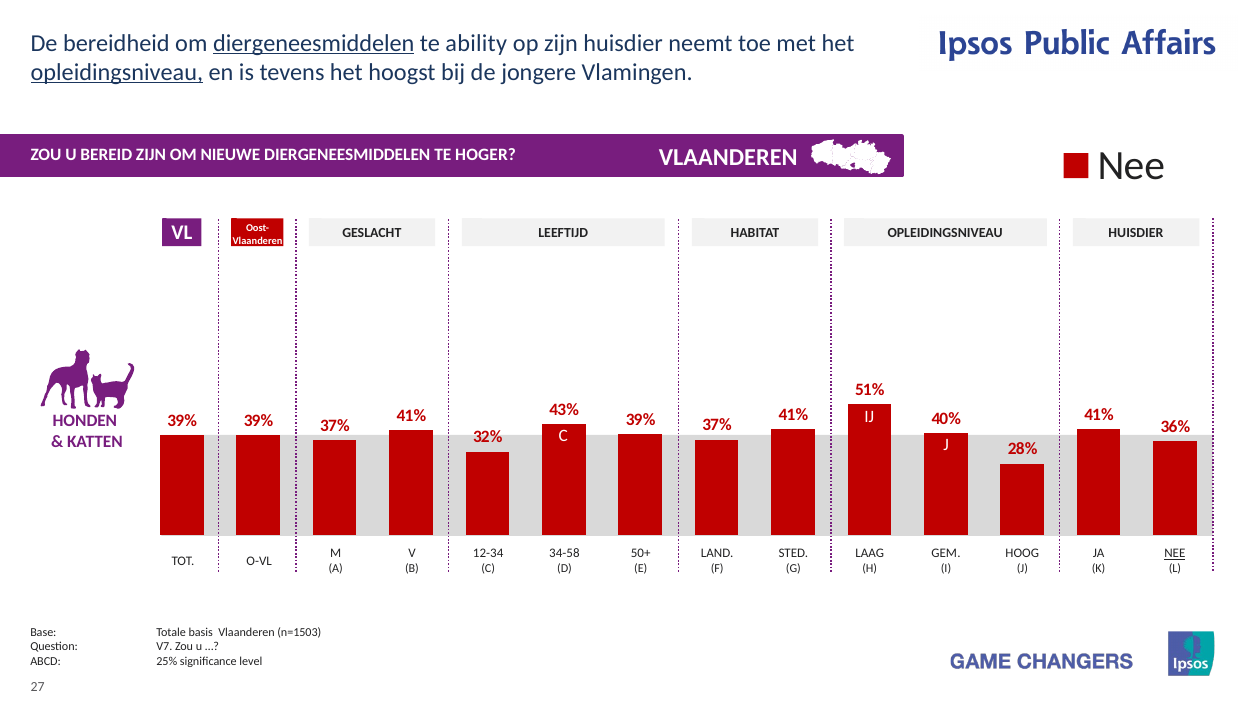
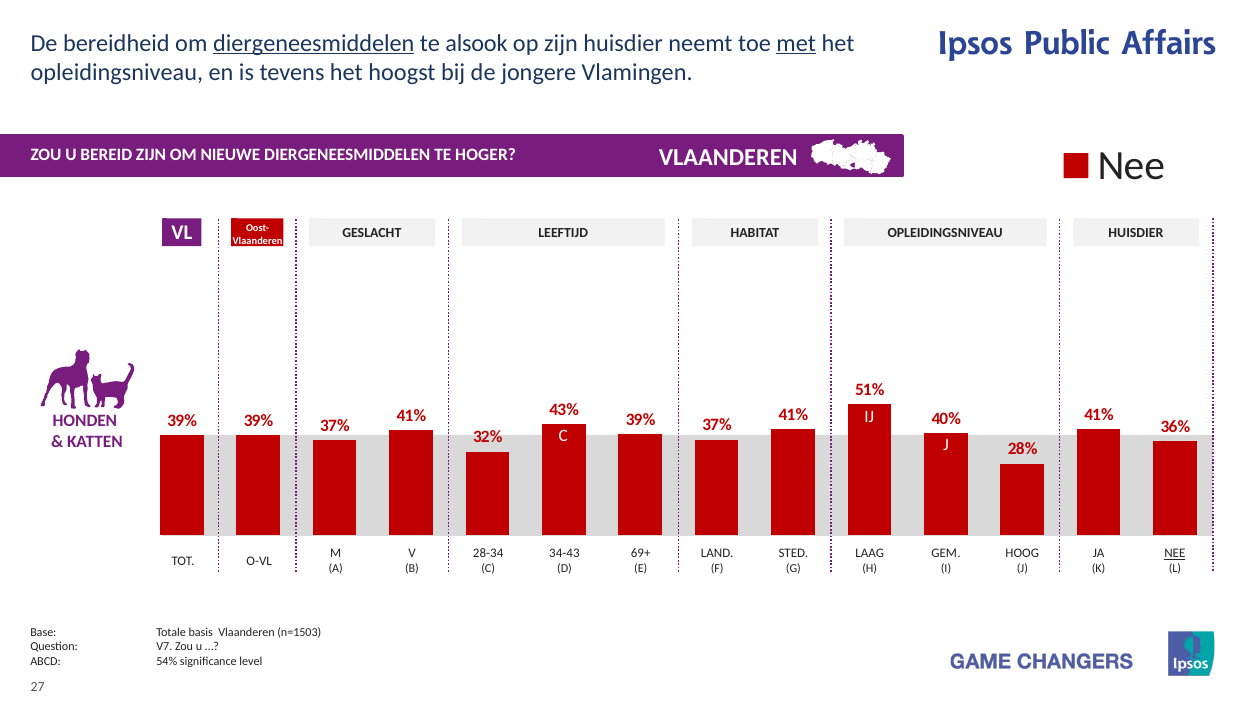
ability: ability -> alsook (476, 43)
met underline: none -> present (796, 43)
opleidingsniveau underline: present -> none (117, 72)
12-34: 12-34 -> 28-34 (488, 553)
34-58: 34-58 -> 34-43 (564, 553)
50+: 50+ -> 69+ (641, 553)
25%: 25% -> 54% (167, 661)
